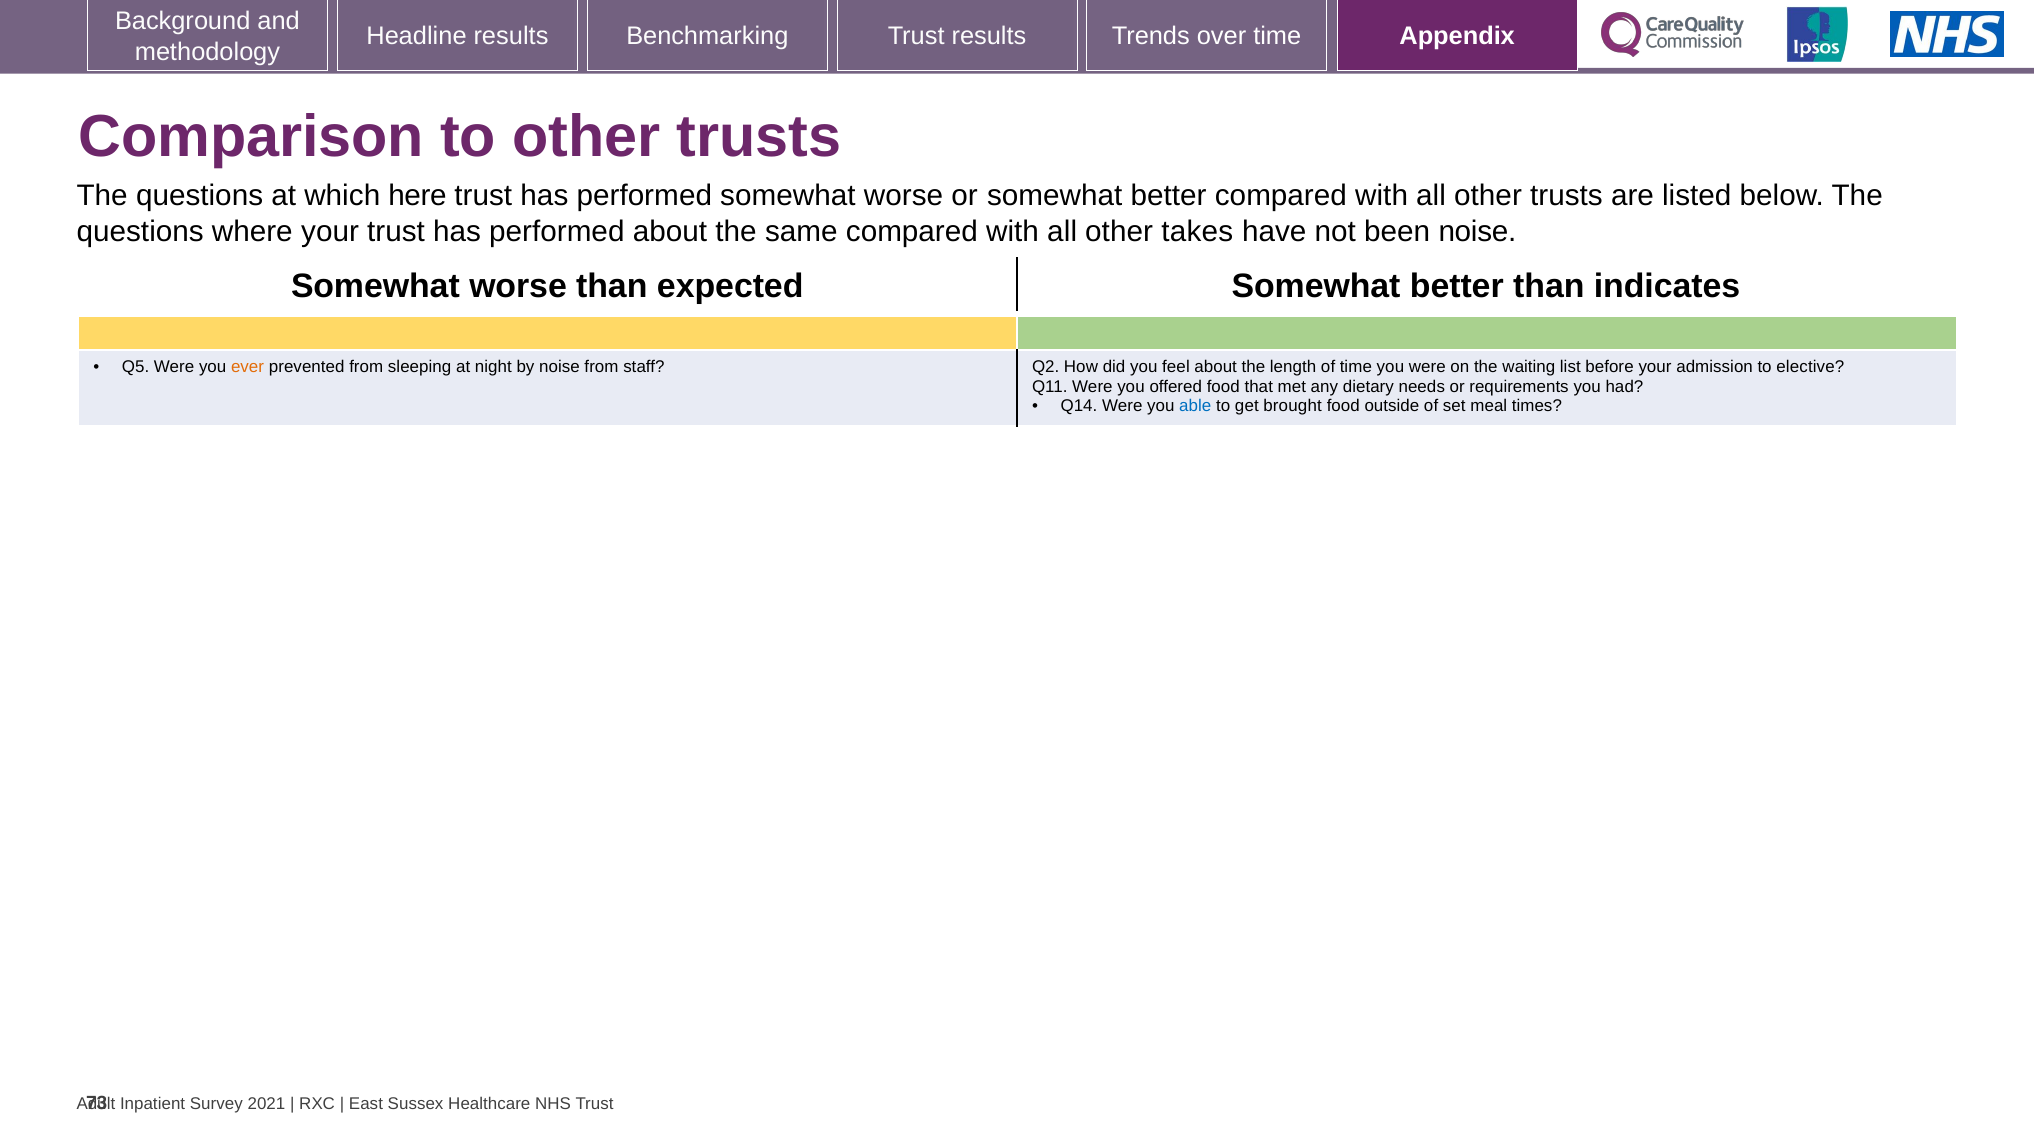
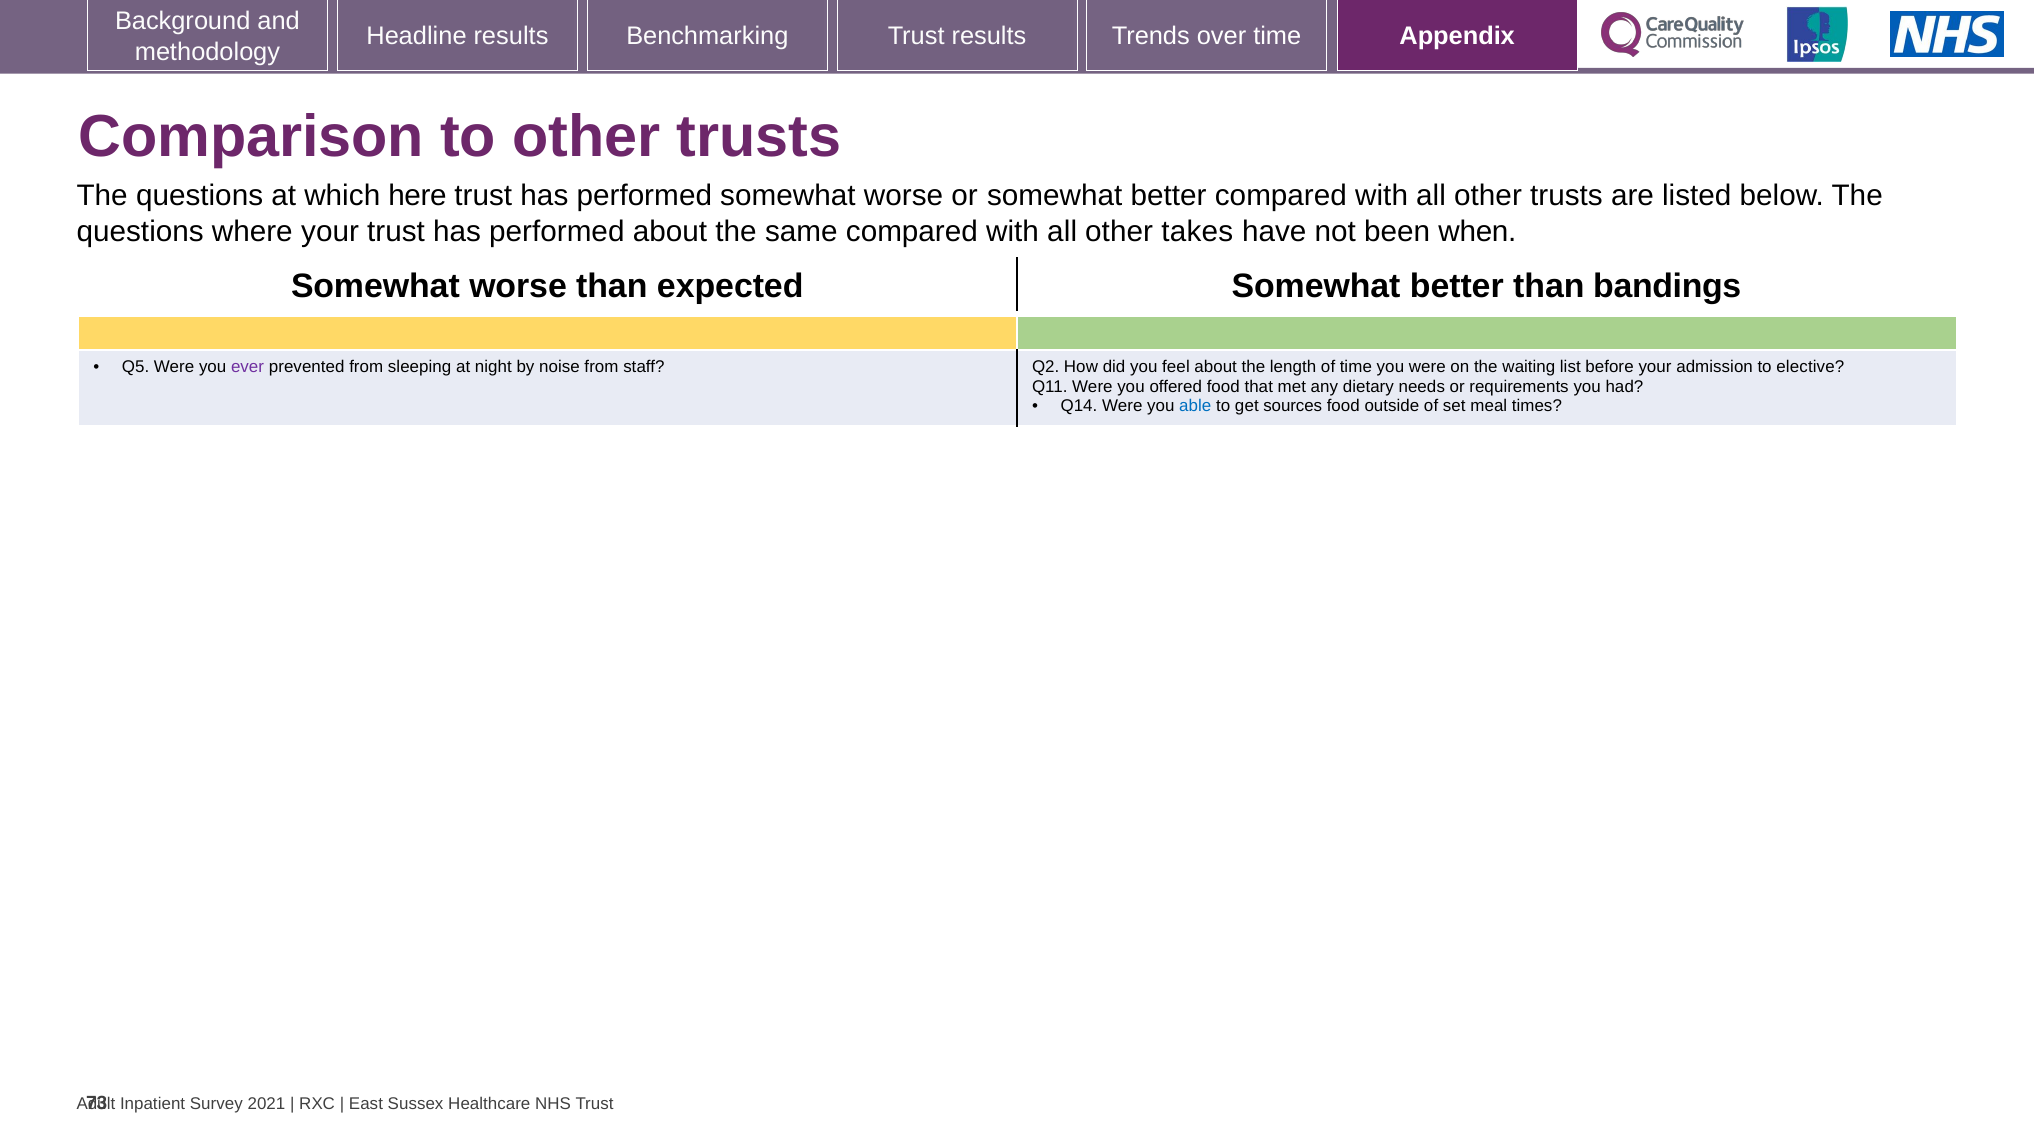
been noise: noise -> when (1477, 232)
indicates: indicates -> bandings (1667, 287)
ever colour: orange -> purple (248, 367)
brought: brought -> sources (1293, 406)
